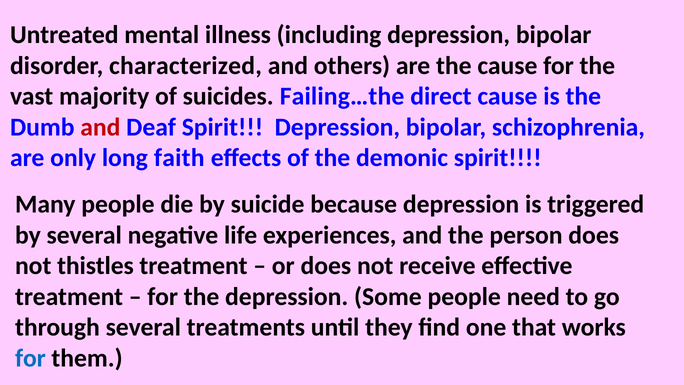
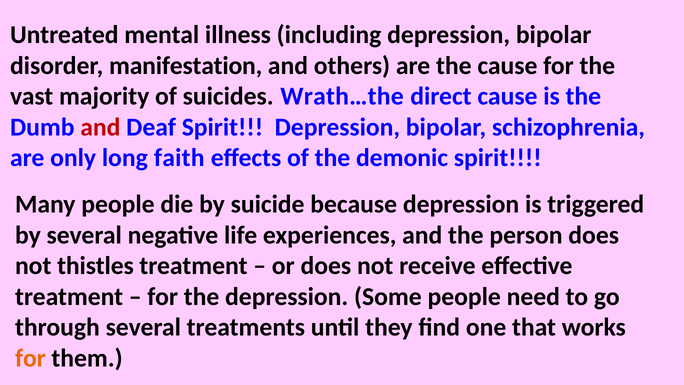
characterized: characterized -> manifestation (186, 66)
Failing…the: Failing…the -> Wrath…the (342, 96)
for colour: blue -> orange (30, 358)
